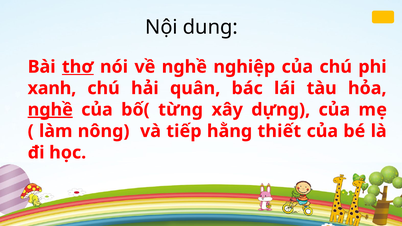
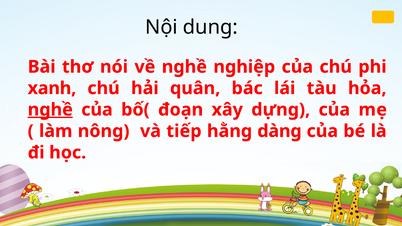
thơ underline: present -> none (78, 67)
từng: từng -> đoạn (181, 110)
thiết: thiết -> dàng (279, 131)
